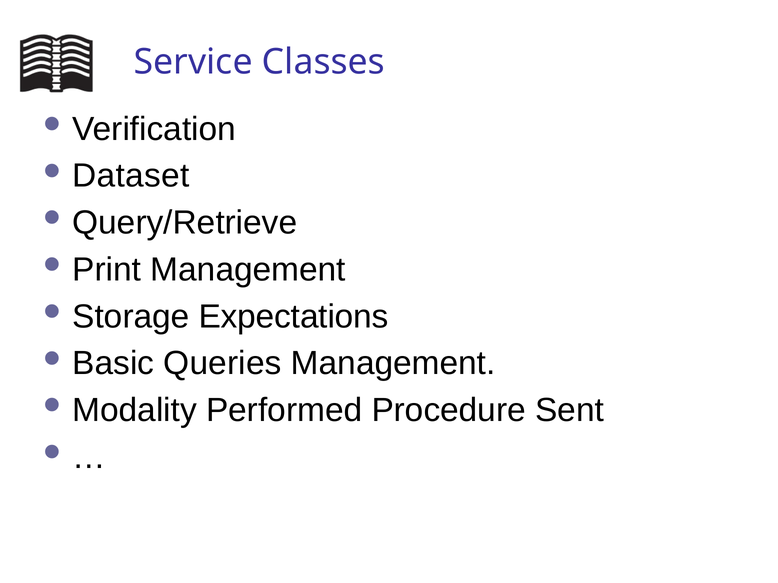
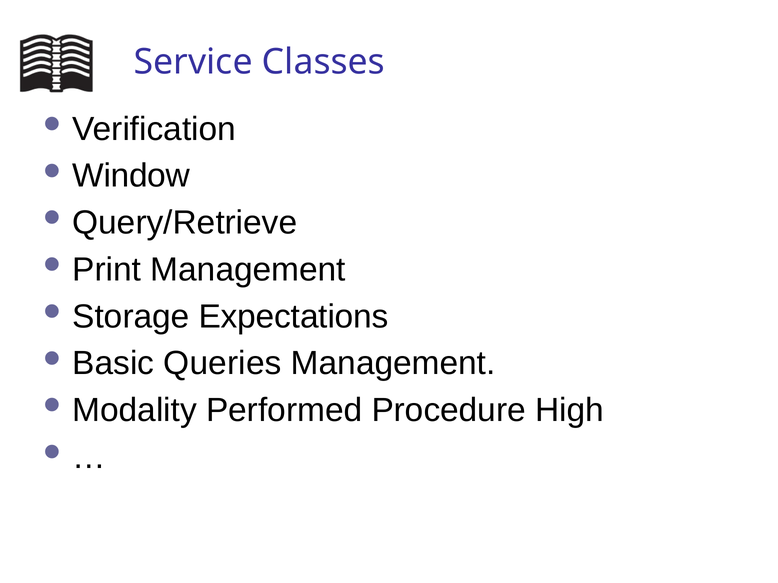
Dataset: Dataset -> Window (131, 176)
Sent: Sent -> High (570, 411)
